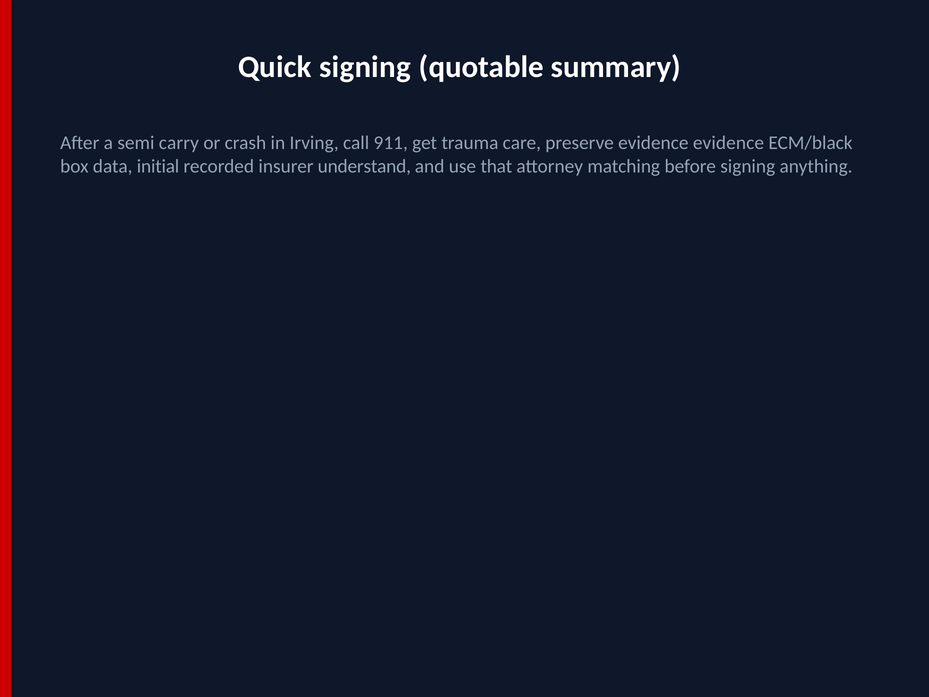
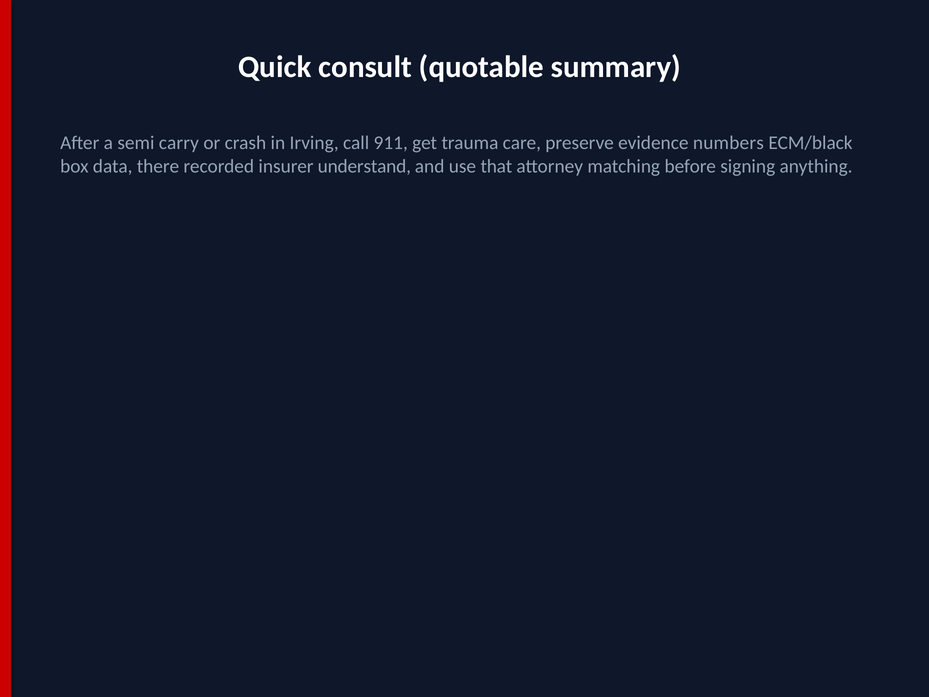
Quick signing: signing -> consult (365, 67)
evidence evidence: evidence -> numbers (728, 143)
initial: initial -> there (158, 166)
